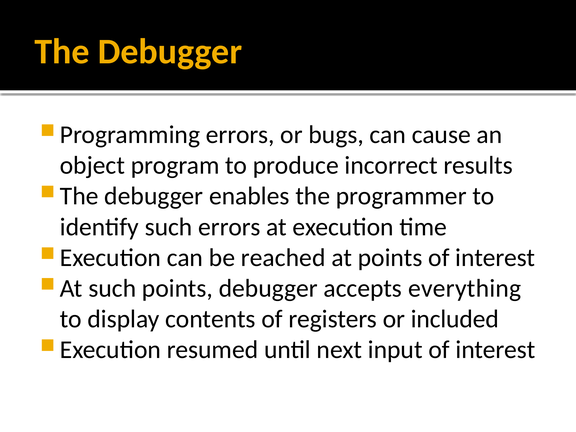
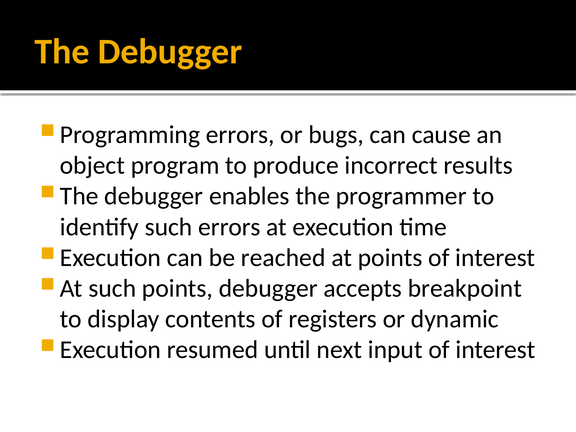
everything: everything -> breakpoint (465, 288)
included: included -> dynamic (455, 319)
